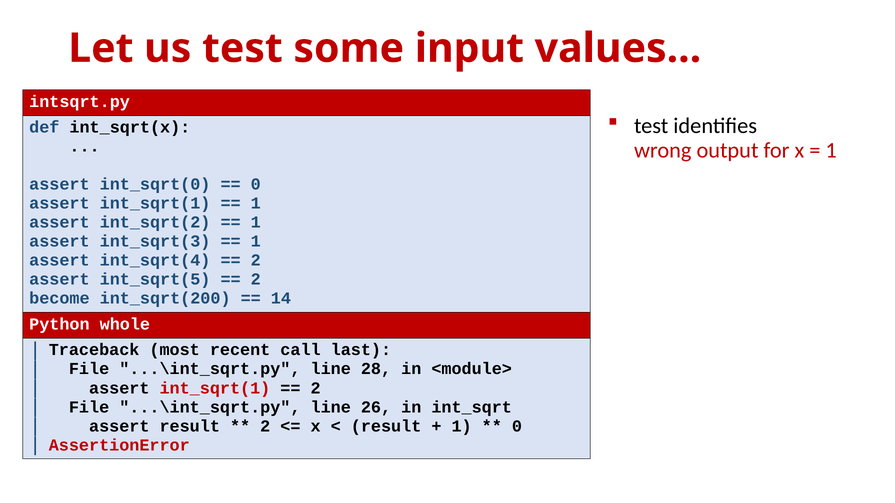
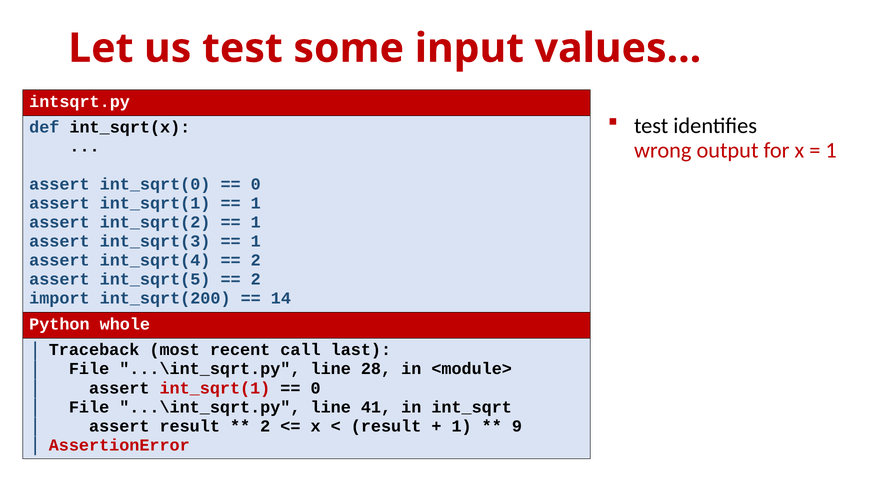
become: become -> import (59, 299)
2: 2 -> 0 (316, 388)
26: 26 -> 41 (376, 407)
0: 0 -> 9 (517, 426)
